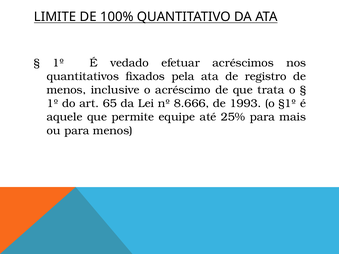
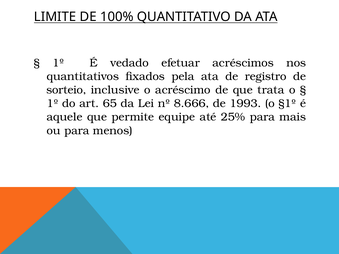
menos: menos -> sorteio (66, 90)
